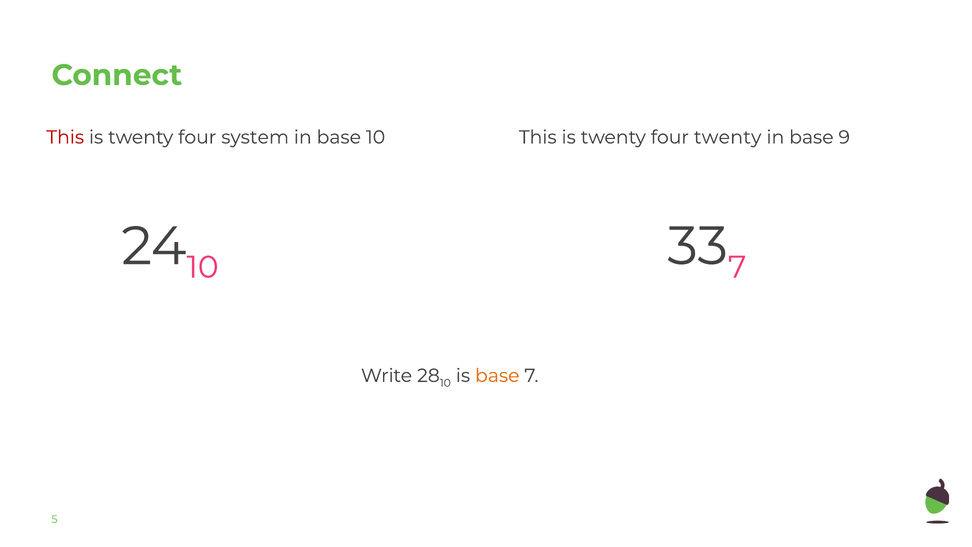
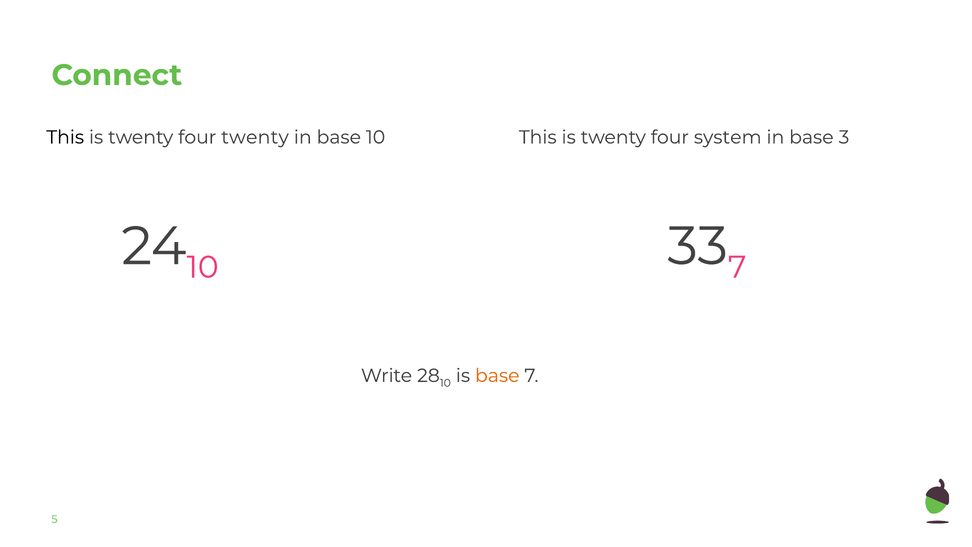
This colour: red -> black (65, 137)
four system: system -> twenty (255, 137)
four twenty: twenty -> system (728, 137)
9: 9 -> 3 (844, 137)
